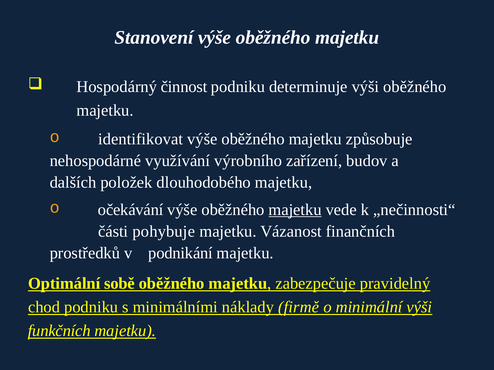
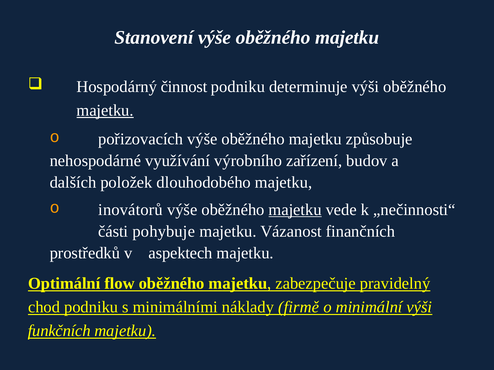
majetku underline: none -> present (105, 111)
identifikovat: identifikovat -> pořizovacích (141, 139)
očekávání: očekávání -> inovátorů (131, 210)
podnikání: podnikání -> aspektech (181, 253)
sobě: sobě -> flow (119, 284)
